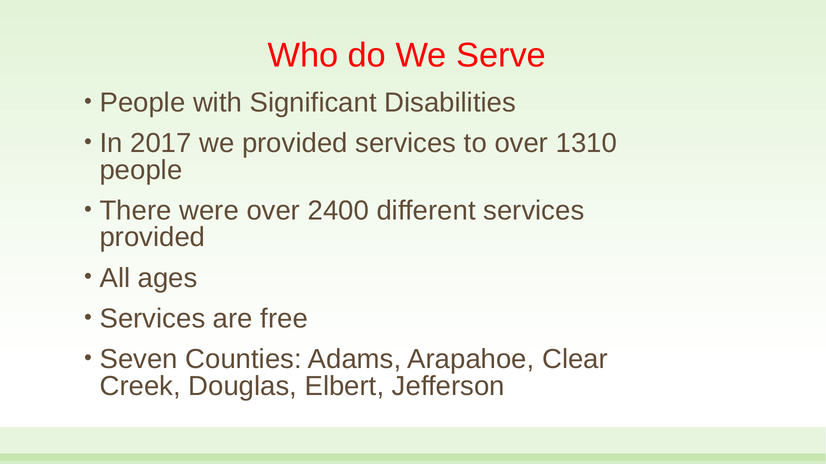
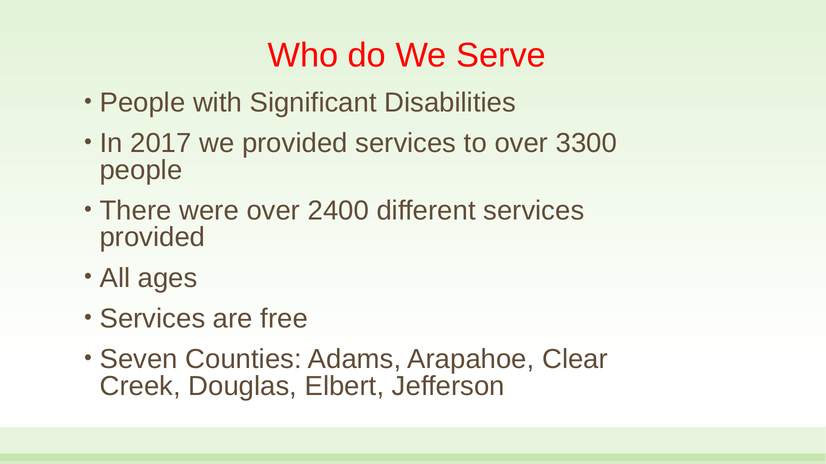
1310: 1310 -> 3300 (586, 143)
